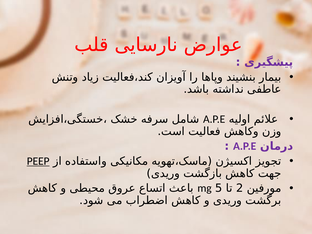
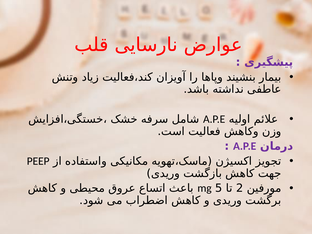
PEEP underline: present -> none (38, 161)
